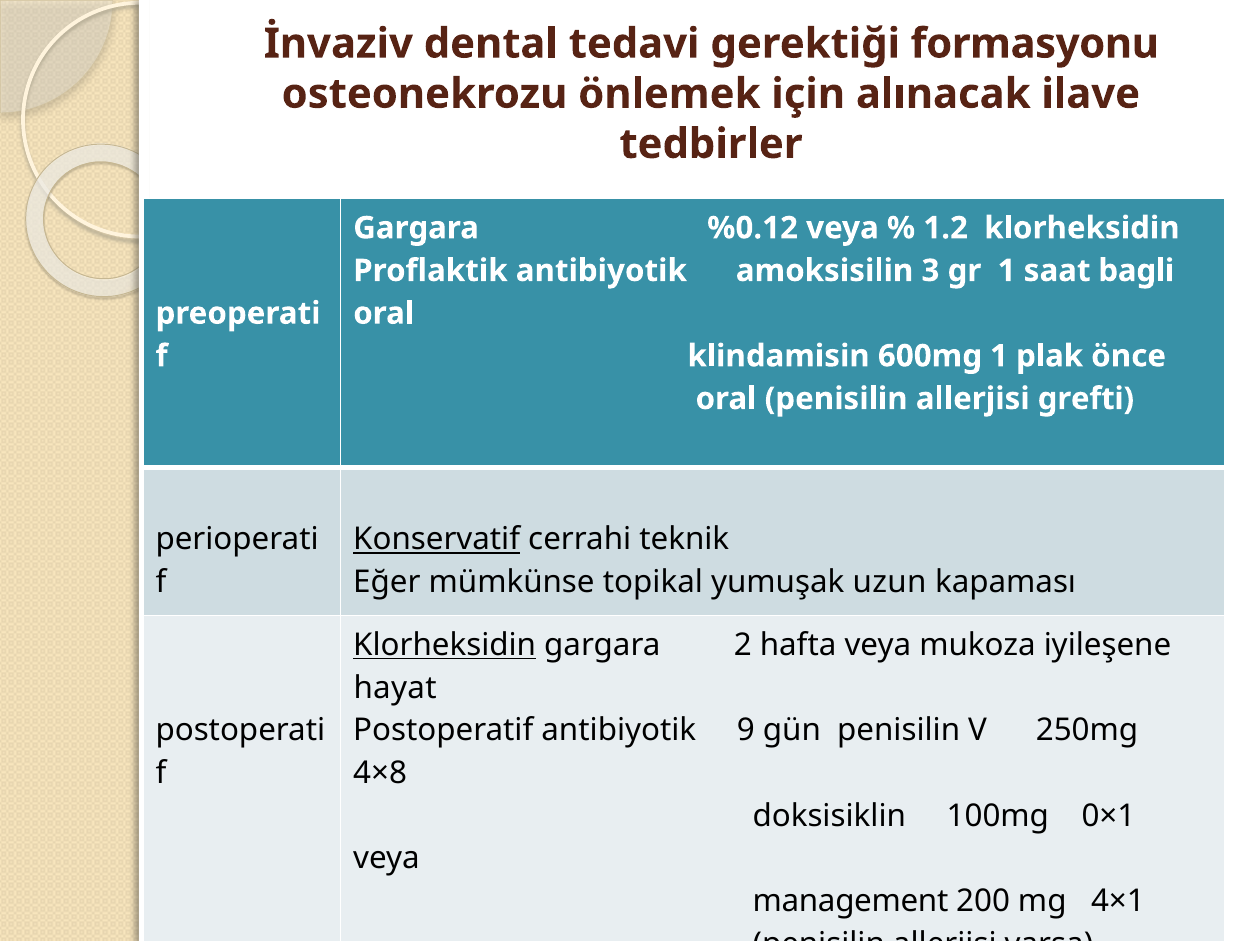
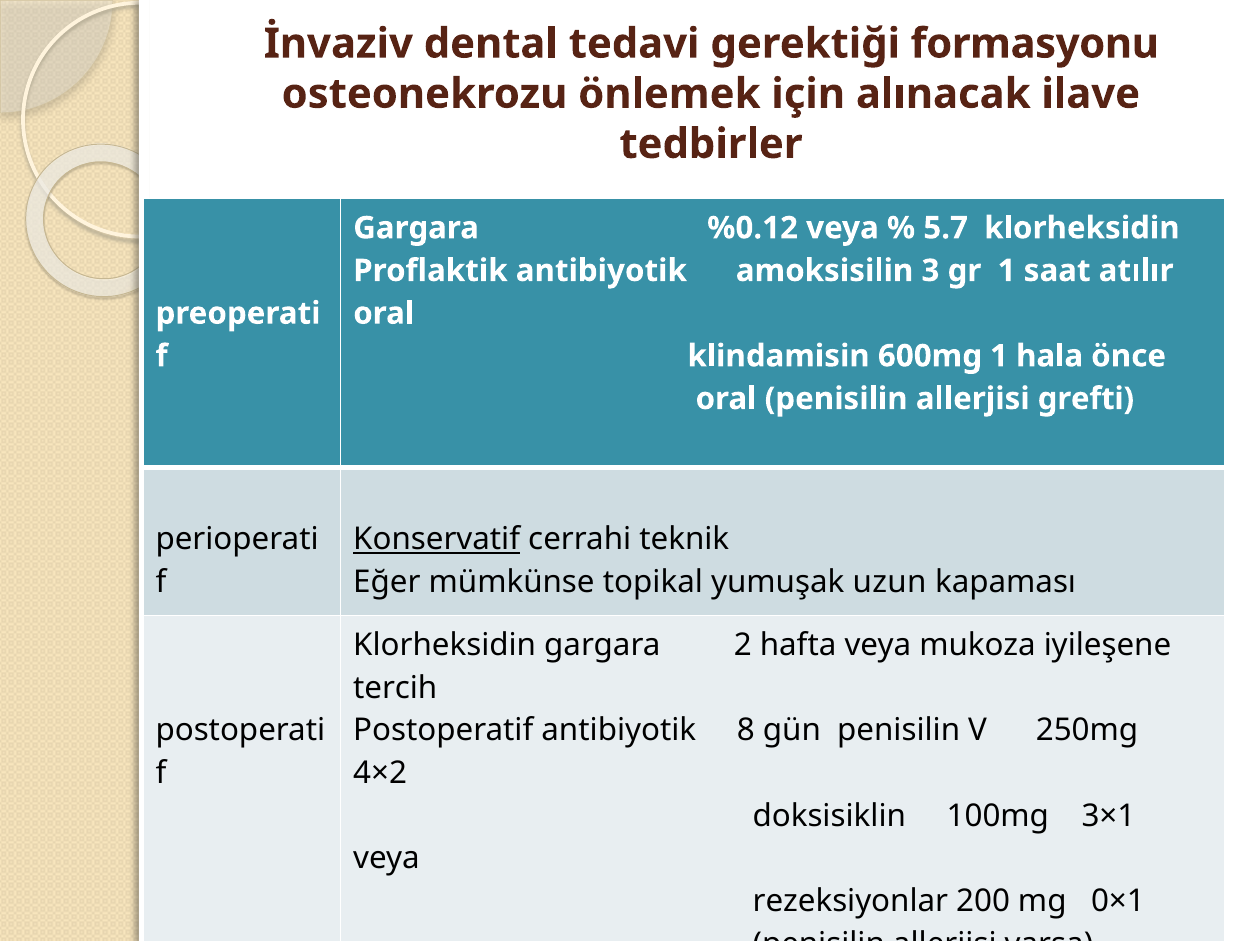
1.2: 1.2 -> 5.7 (946, 228)
bagli: bagli -> atılır (1136, 271)
plak: plak -> hala (1050, 356)
Klorheksidin underline: present -> none (445, 645)
hayat: hayat -> tercih (395, 687)
9: 9 -> 8 (746, 730)
4×8: 4×8 -> 4×2 (380, 773)
0×1: 0×1 -> 3×1 (1108, 815)
management: management -> rezeksiyonlar (850, 901)
4×1: 4×1 -> 0×1 (1118, 901)
